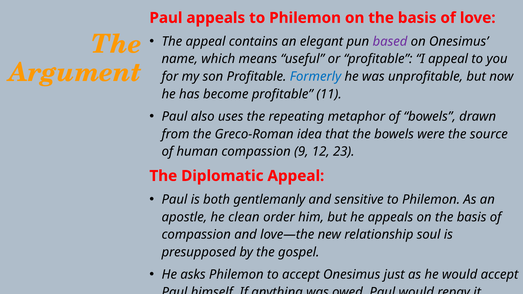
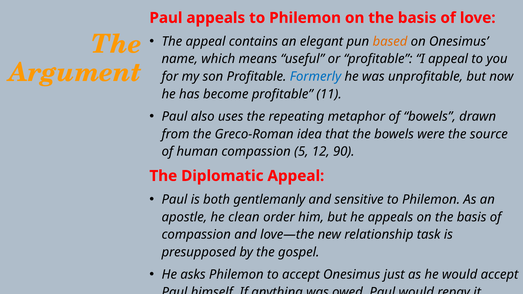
based colour: purple -> orange (390, 41)
9: 9 -> 5 (301, 152)
23: 23 -> 90 (344, 152)
soul: soul -> task (429, 235)
